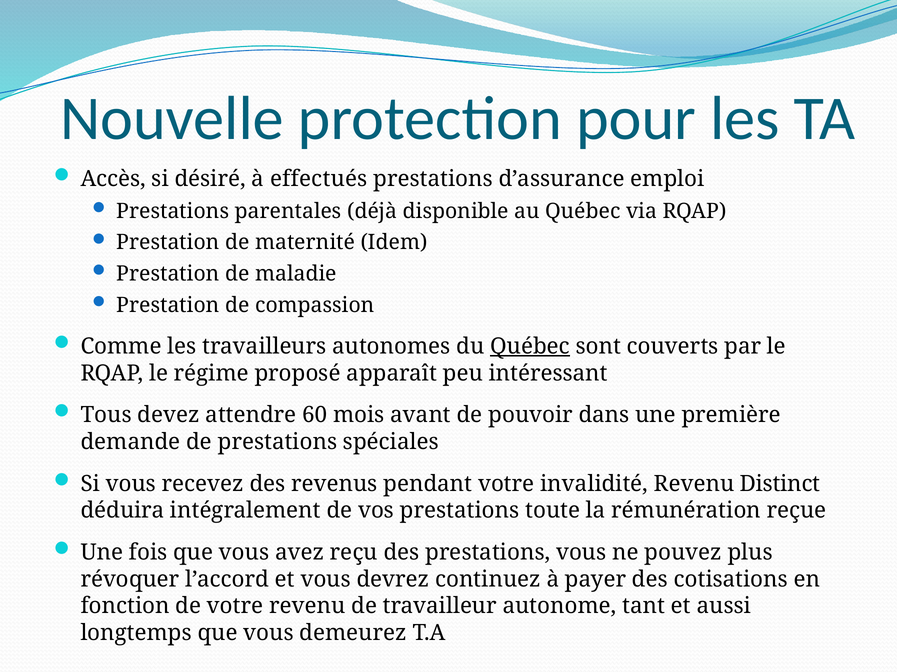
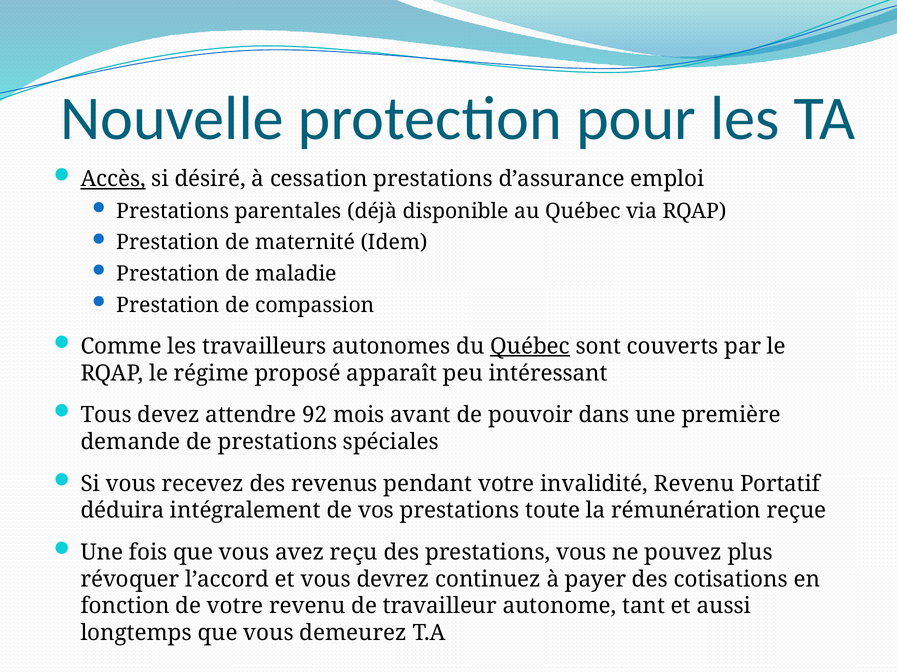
Accès underline: none -> present (113, 179)
effectués: effectués -> cessation (319, 179)
60: 60 -> 92 (315, 415)
Distinct: Distinct -> Portatif (780, 484)
